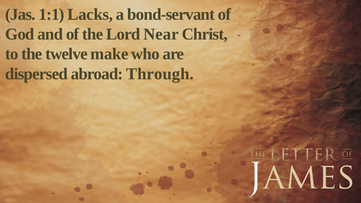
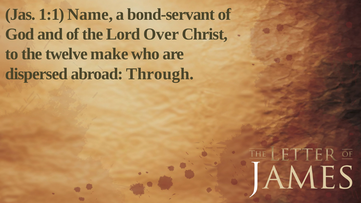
Lacks: Lacks -> Name (90, 14)
Near: Near -> Over (161, 34)
